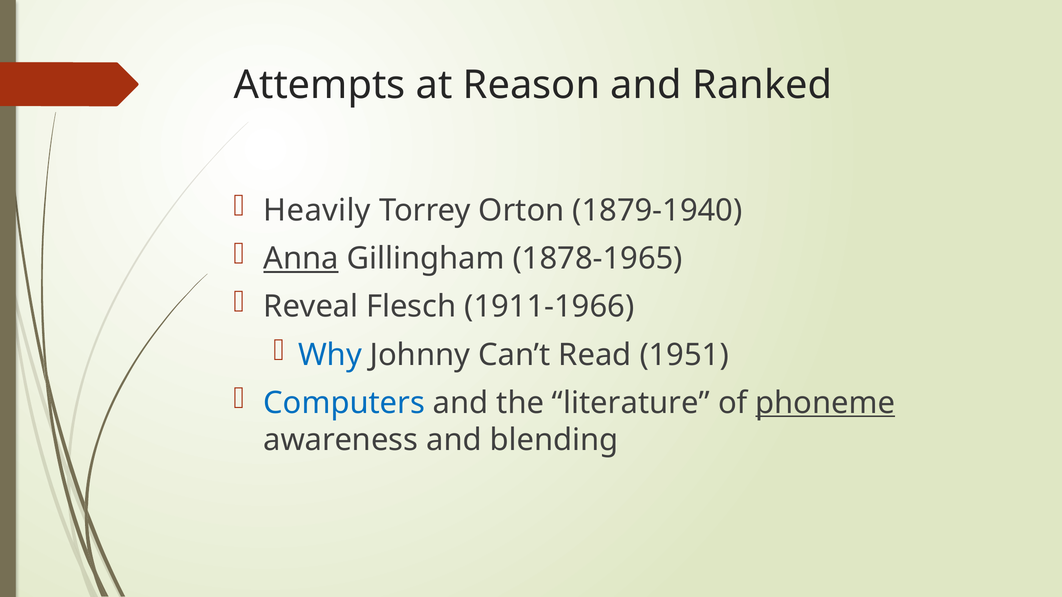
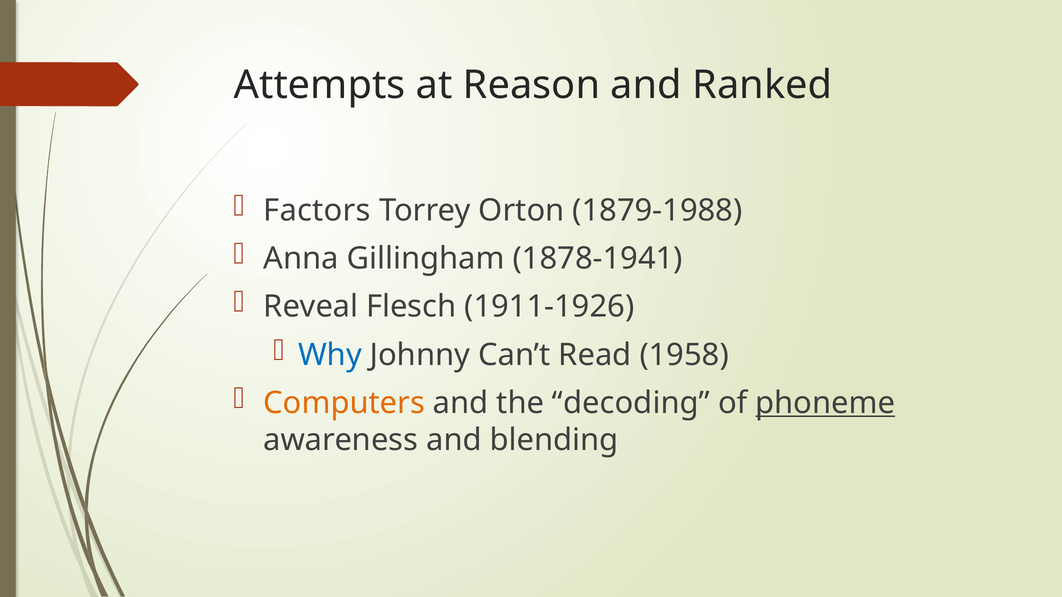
Heavily: Heavily -> Factors (317, 211)
1879-1940: 1879-1940 -> 1879-1988 (657, 211)
Anna underline: present -> none (301, 259)
1878-1965: 1878-1965 -> 1878-1941 (598, 259)
1911-1966: 1911-1966 -> 1911-1926 (549, 307)
1951: 1951 -> 1958 (684, 355)
Computers colour: blue -> orange (344, 403)
literature: literature -> decoding (631, 403)
